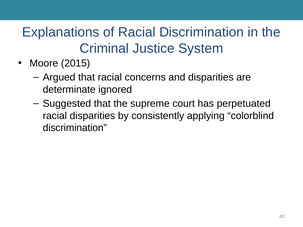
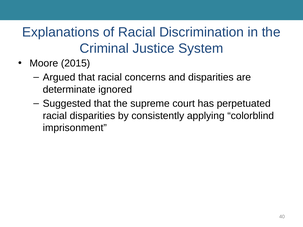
discrimination: discrimination -> imprisonment (75, 128)
